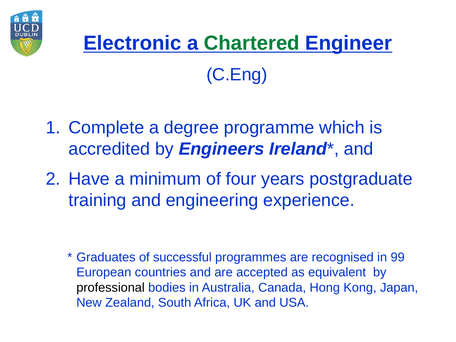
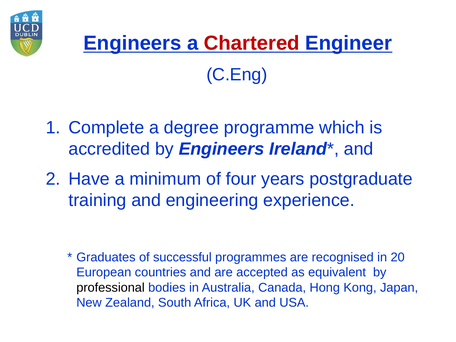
Electronic: Electronic -> Engineers (132, 43)
Chartered colour: green -> red (252, 43)
99: 99 -> 20 (398, 257)
